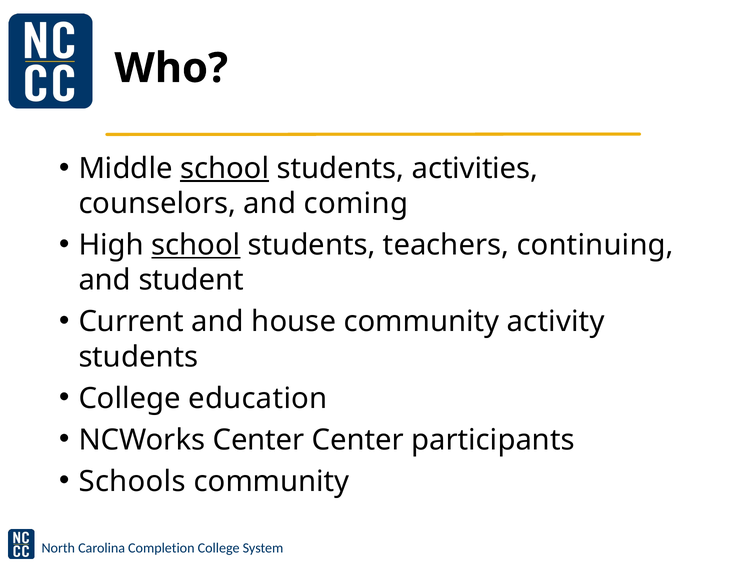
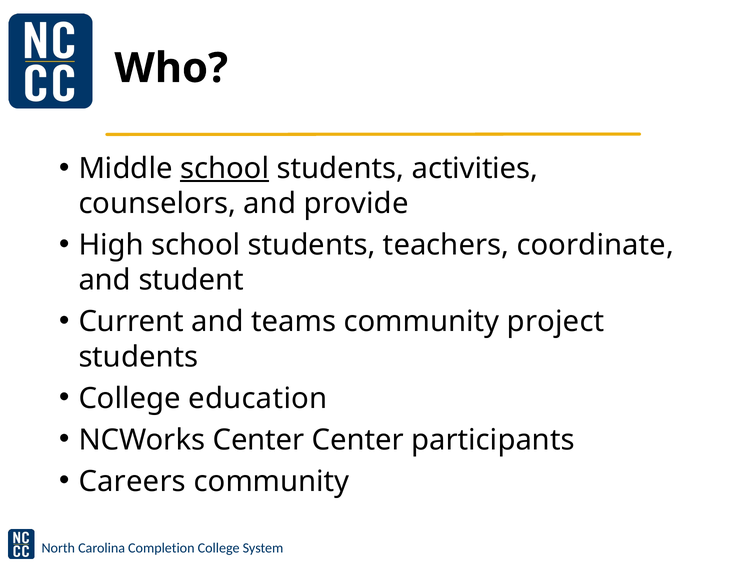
coming: coming -> provide (356, 204)
school underline: present -> none (196, 245)
continuing: continuing -> coordinate (595, 245)
house: house -> teams (294, 322)
activity: activity -> project (556, 322)
Schools: Schools -> Careers (132, 481)
